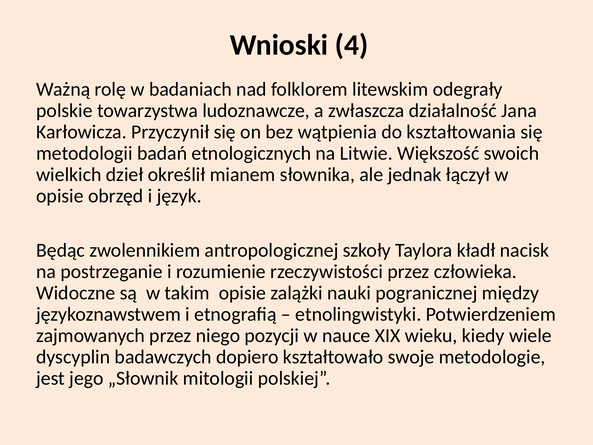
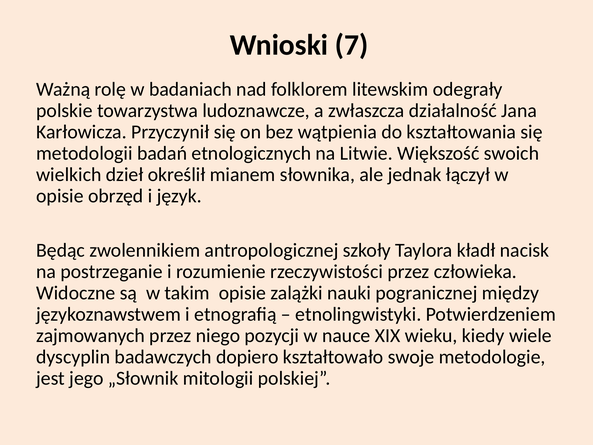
4: 4 -> 7 (352, 45)
